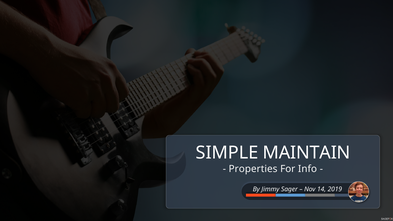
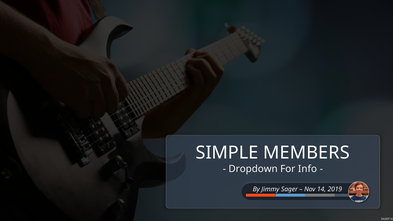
MAINTAIN: MAINTAIN -> MEMBERS (306, 153)
Properties: Properties -> Dropdown (253, 169)
